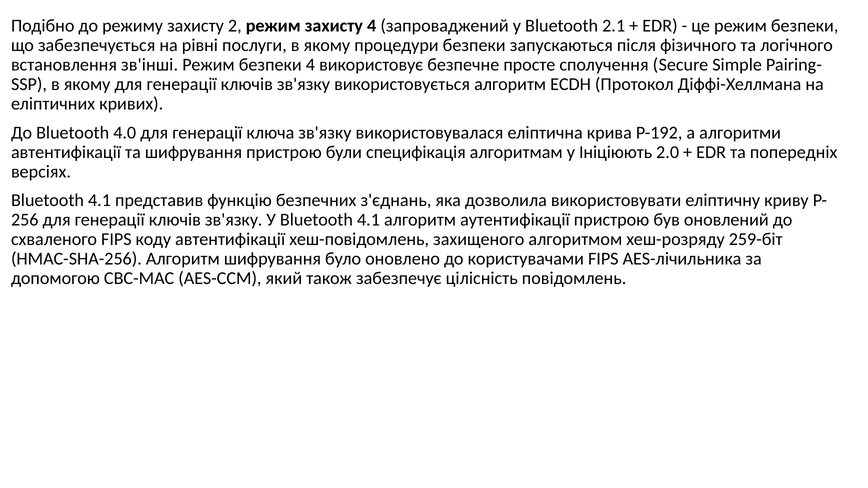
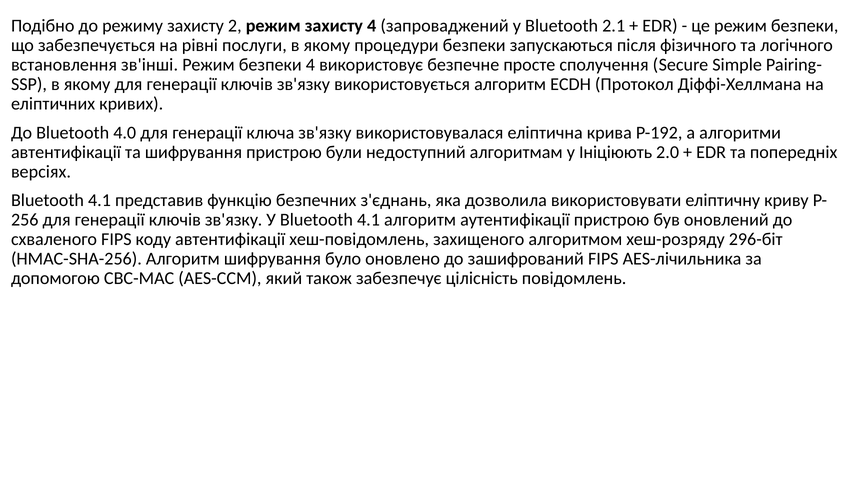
специфікація: специфікація -> недоступний (416, 152)
259-біт: 259-біт -> 296-біт (756, 239)
користувачами: користувачами -> зашифрований (526, 259)
